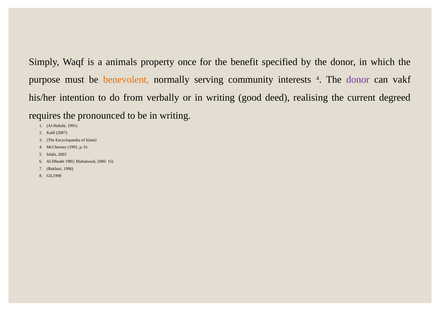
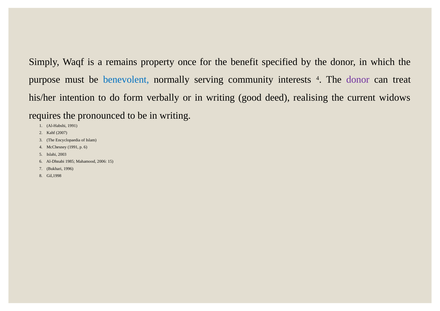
animals: animals -> remains (121, 62)
benevolent colour: orange -> blue (126, 80)
vakf: vakf -> treat (402, 80)
from: from -> form (133, 98)
degreed: degreed -> widows (395, 98)
